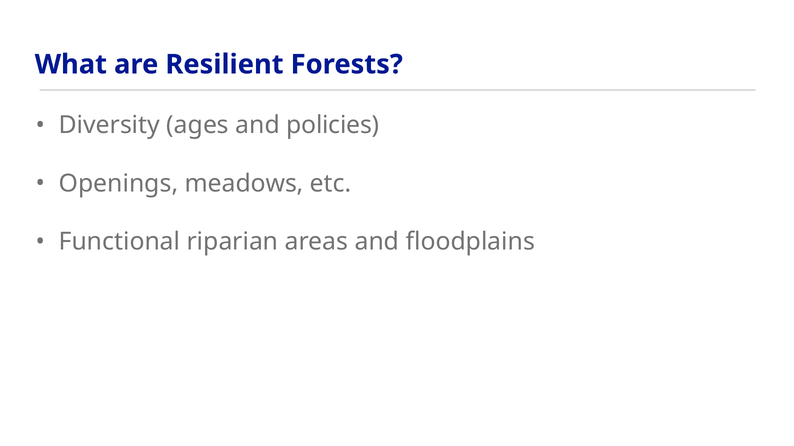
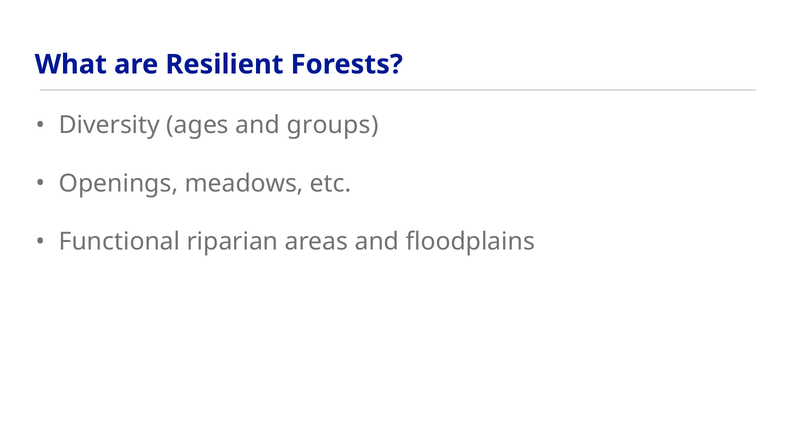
policies: policies -> groups (333, 125)
